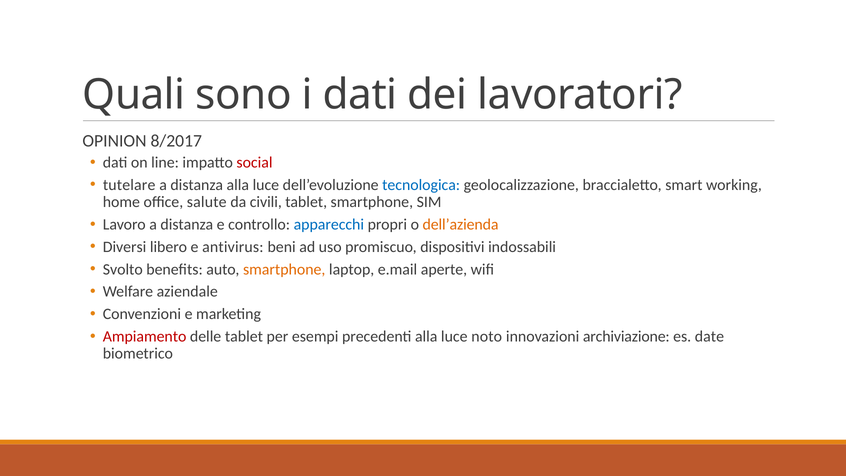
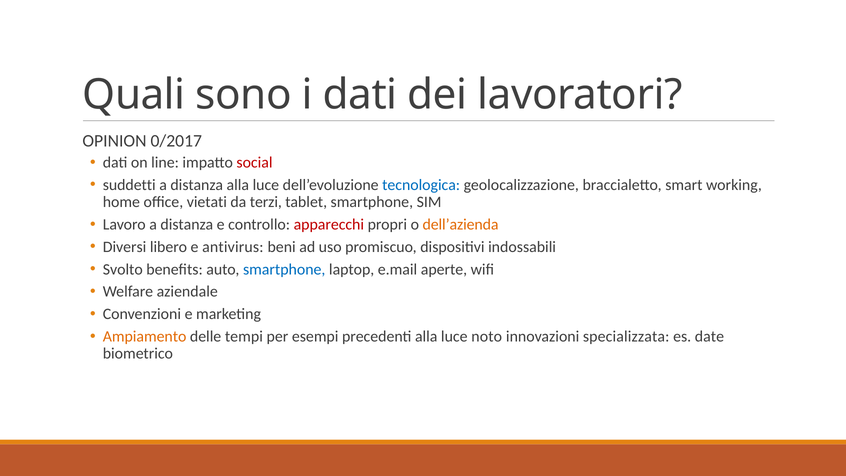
8/2017: 8/2017 -> 0/2017 (176, 141)
tutelare: tutelare -> suddetti (129, 185)
salute: salute -> vietati (207, 202)
civili: civili -> terzi (266, 202)
apparecchi colour: blue -> red (329, 224)
smartphone colour: orange -> blue (284, 269)
Ampiamento colour: red -> orange (145, 336)
delle tablet: tablet -> tempi (244, 336)
archiviazione: archiviazione -> specializzata (626, 336)
